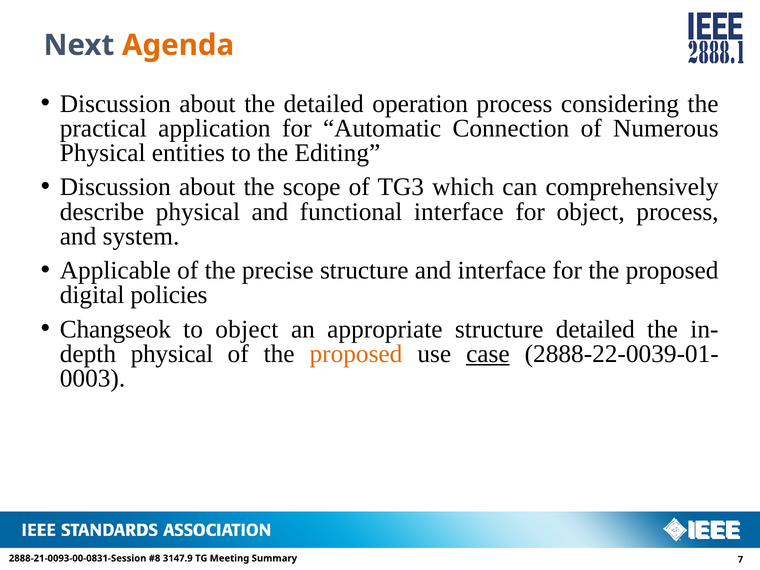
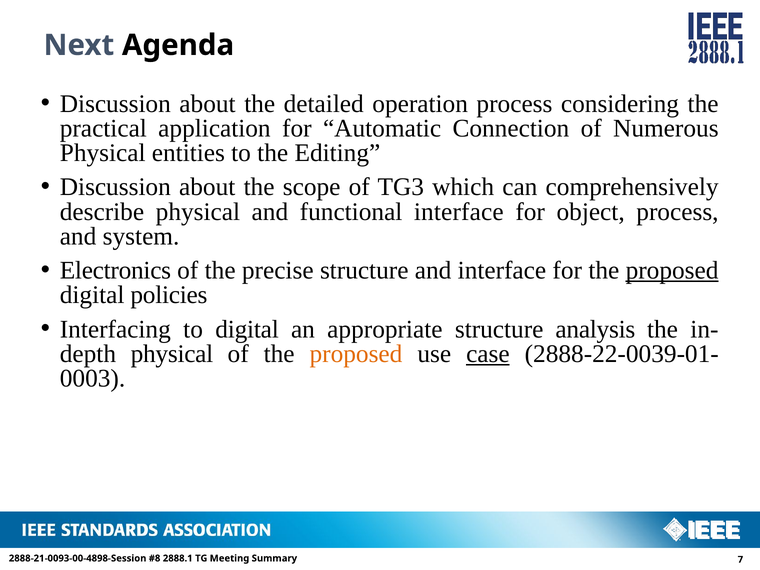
Agenda colour: orange -> black (178, 45)
Applicable: Applicable -> Electronics (115, 270)
proposed underline: none -> present (672, 270)
Changseok: Changseok -> Interfacing (115, 329)
to object: object -> digital (247, 329)
structure detailed: detailed -> analysis (595, 329)
2888-21-0093-00-0831-Session: 2888-21-0093-00-0831-Session -> 2888-21-0093-00-4898-Session (78, 558)
3147.9: 3147.9 -> 2888.1 (178, 558)
